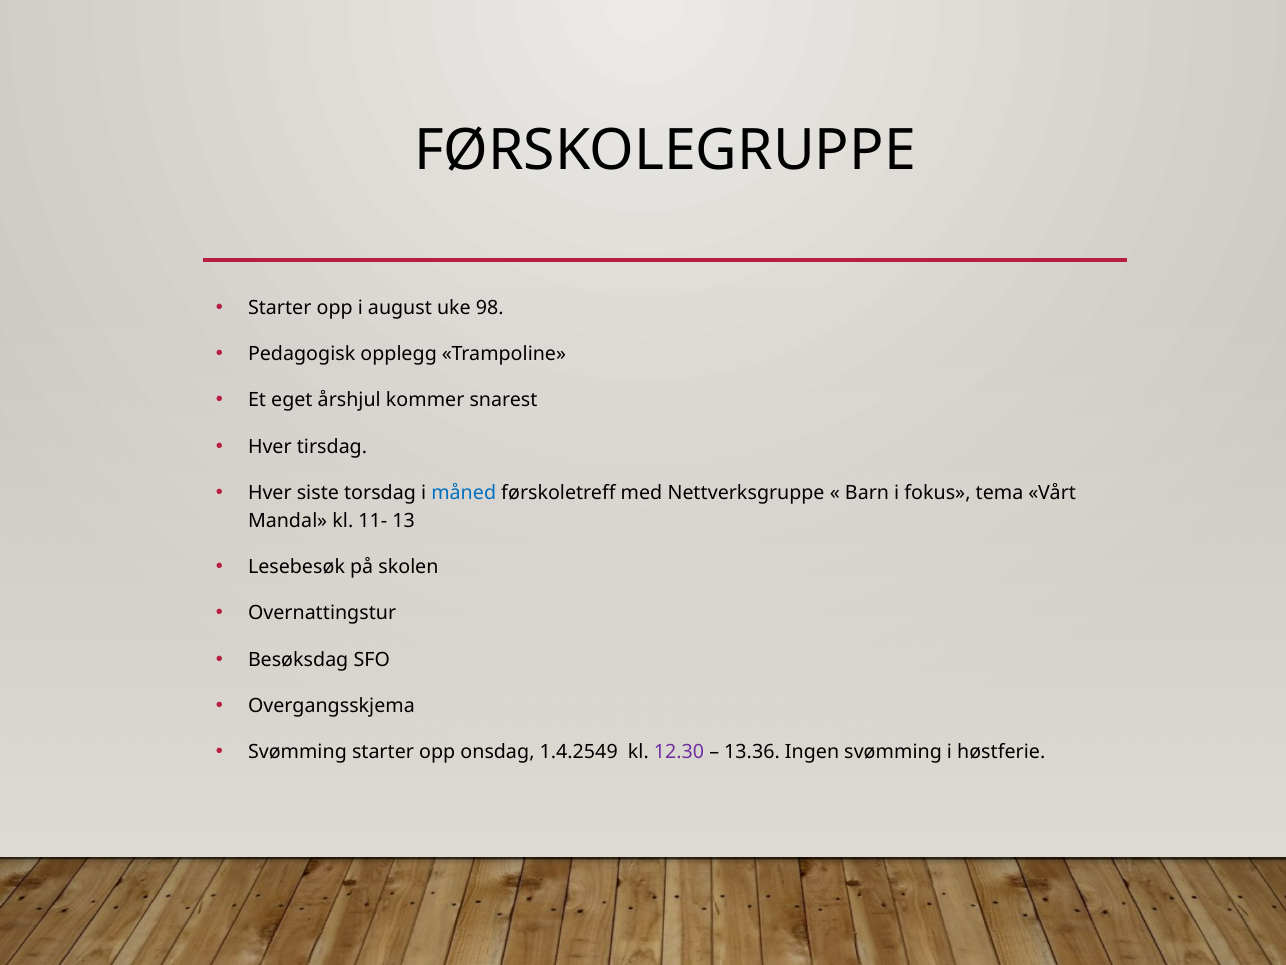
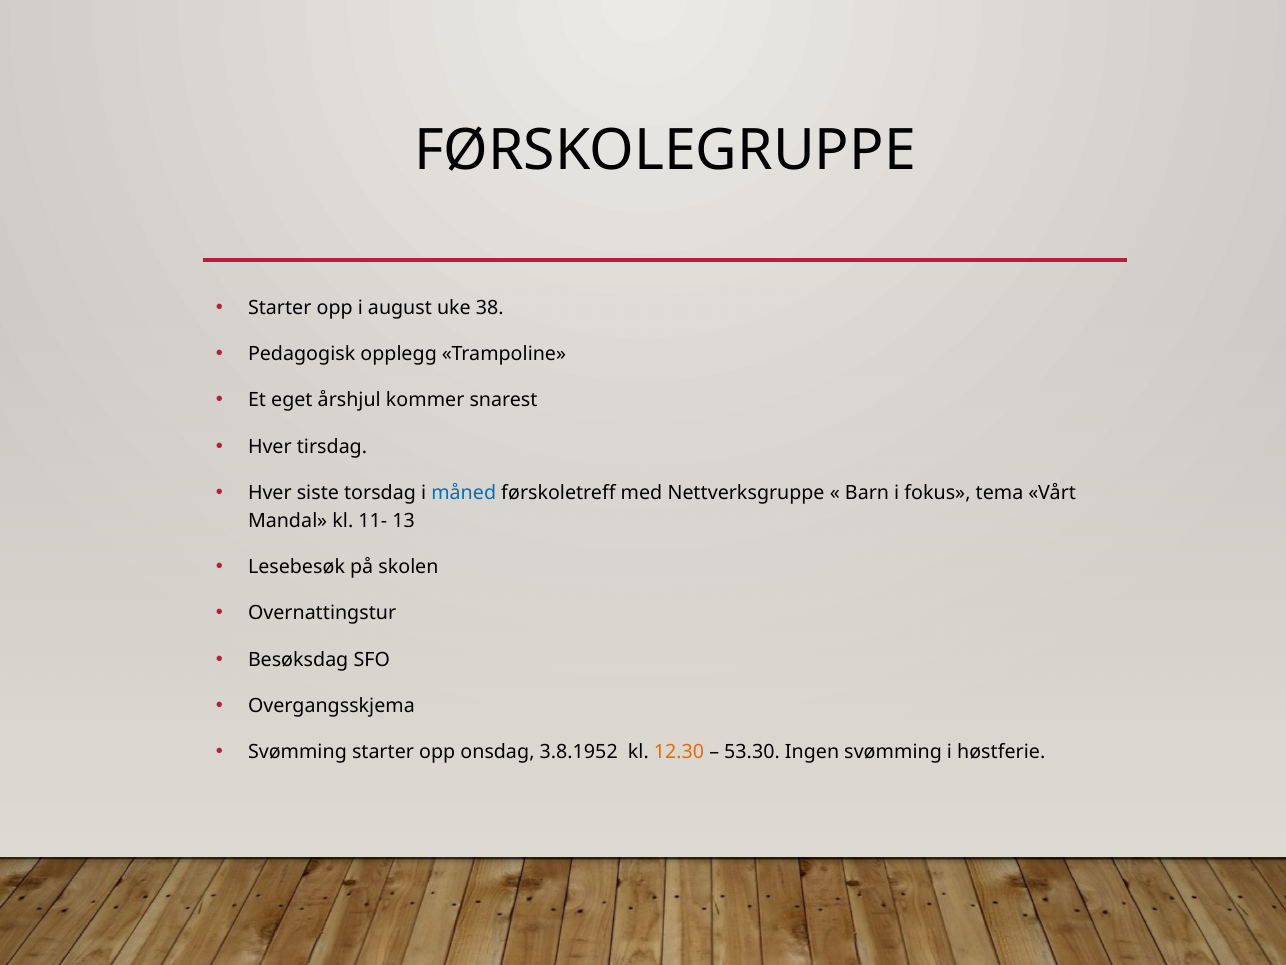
98: 98 -> 38 (490, 308)
1.4.2549: 1.4.2549 -> 3.8.1952 (579, 752)
12.30 colour: purple -> orange (679, 752)
13.36: 13.36 -> 53.30 (752, 752)
